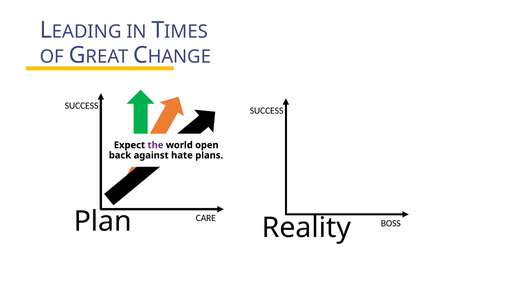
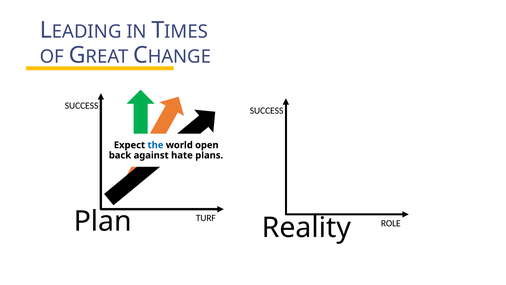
the colour: purple -> blue (155, 145)
CARE: CARE -> TURF (206, 218)
BOSS: BOSS -> ROLE (391, 223)
